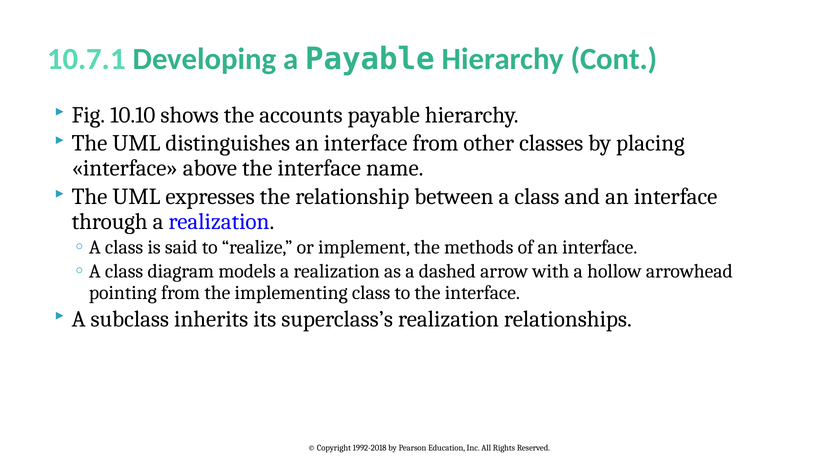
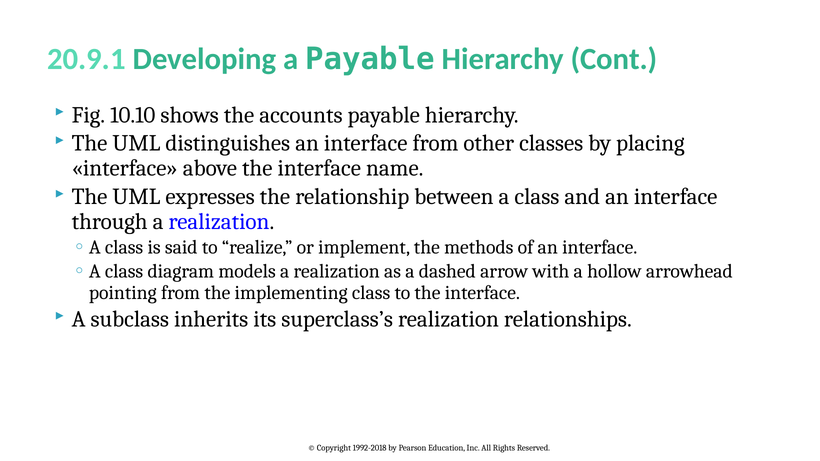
10.7.1: 10.7.1 -> 20.9.1 (86, 59)
